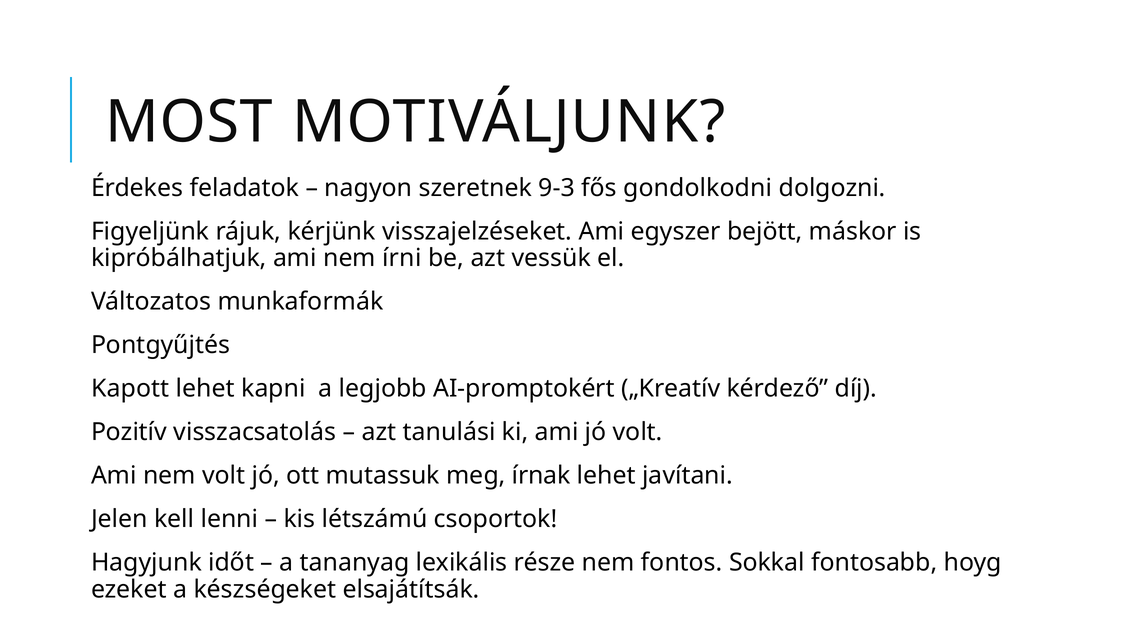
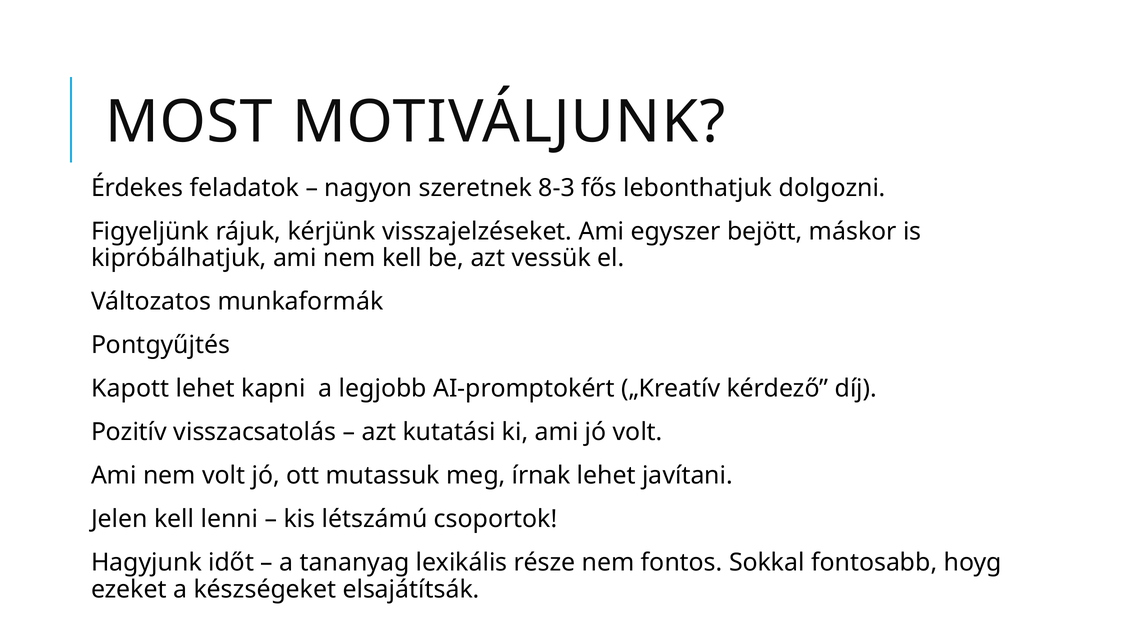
9-3: 9-3 -> 8-3 (557, 188)
gondolkodni: gondolkodni -> lebonthatjuk (698, 188)
nem írni: írni -> kell (402, 258)
tanulási: tanulási -> kutatási (449, 432)
